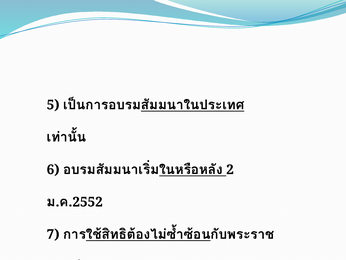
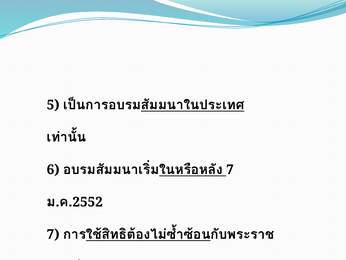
2: 2 -> 7 (230, 169)
